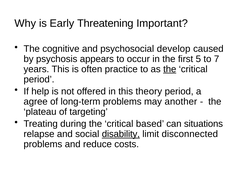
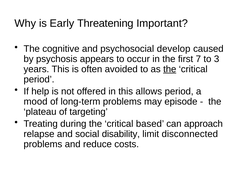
5: 5 -> 7 (198, 59)
7: 7 -> 3 (217, 59)
practice: practice -> avoided (121, 69)
theory: theory -> allows (149, 91)
agree: agree -> mood (36, 101)
another: another -> episode (181, 101)
situations: situations -> approach (203, 124)
disability underline: present -> none (121, 134)
